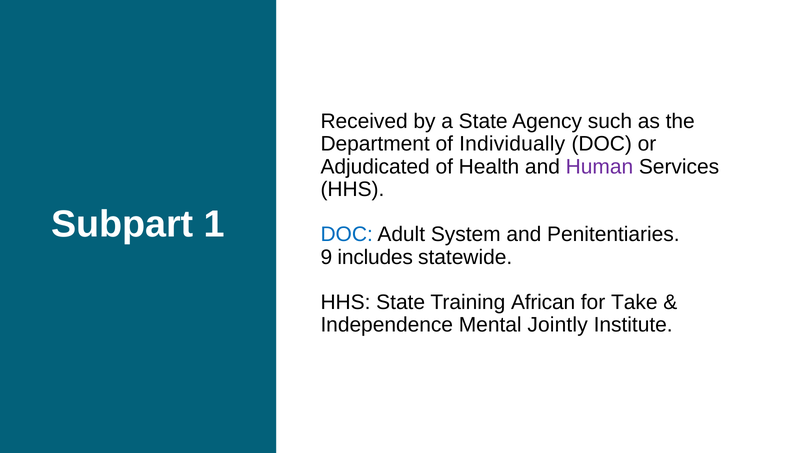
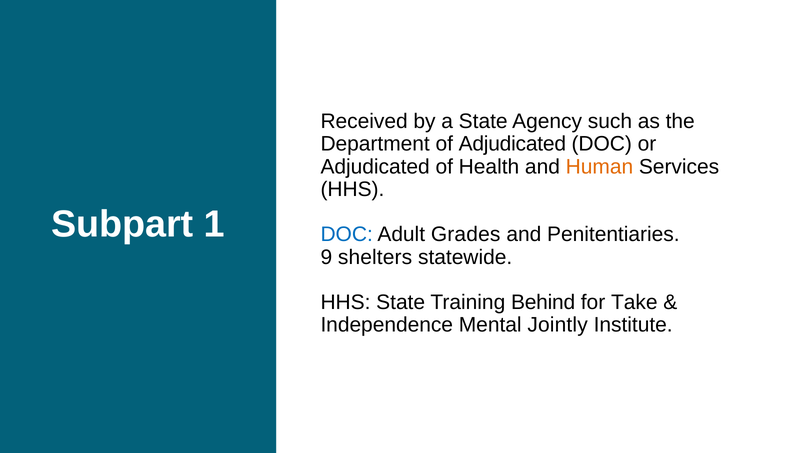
of Individually: Individually -> Adjudicated (512, 144)
Human colour: purple -> orange (599, 167)
System: System -> Grades (466, 234)
includes: includes -> shelters (375, 257)
African: African -> Behind (543, 302)
